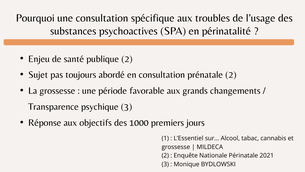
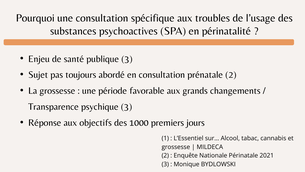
publique 2: 2 -> 3 (127, 59)
